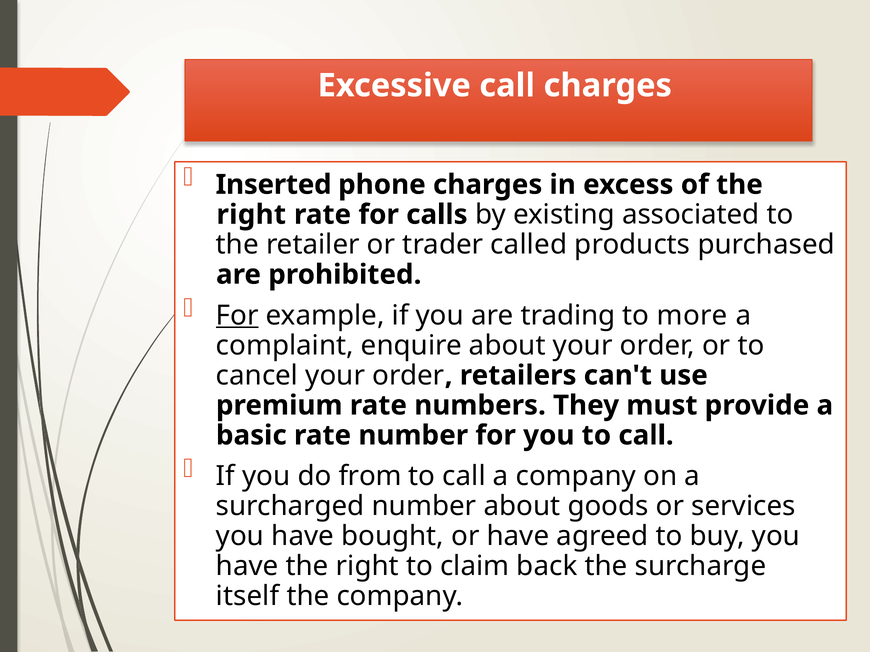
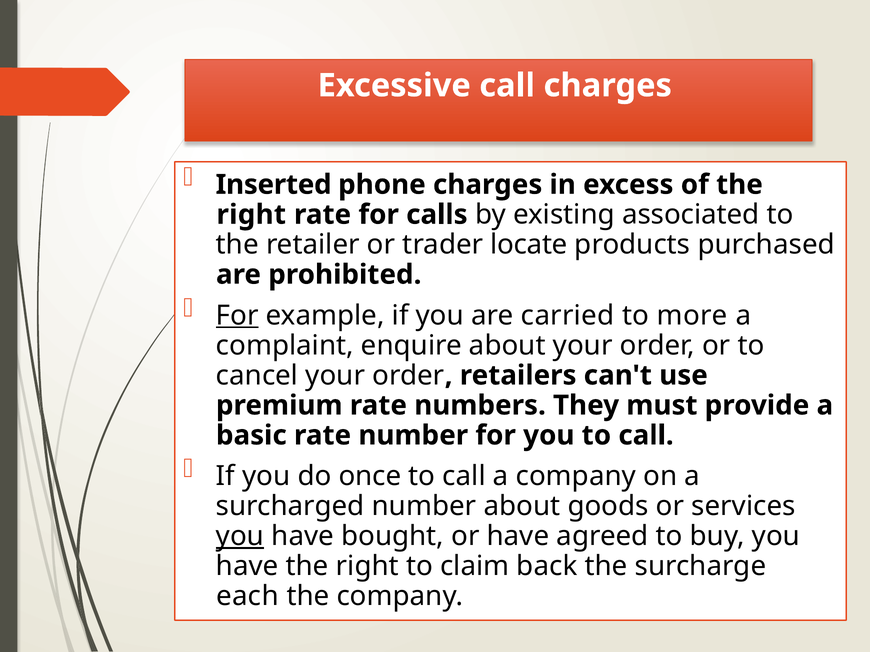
called: called -> locate (529, 245)
trading: trading -> carried (568, 316)
from: from -> once (370, 477)
you underline: none -> present (240, 537)
itself: itself -> each (247, 597)
